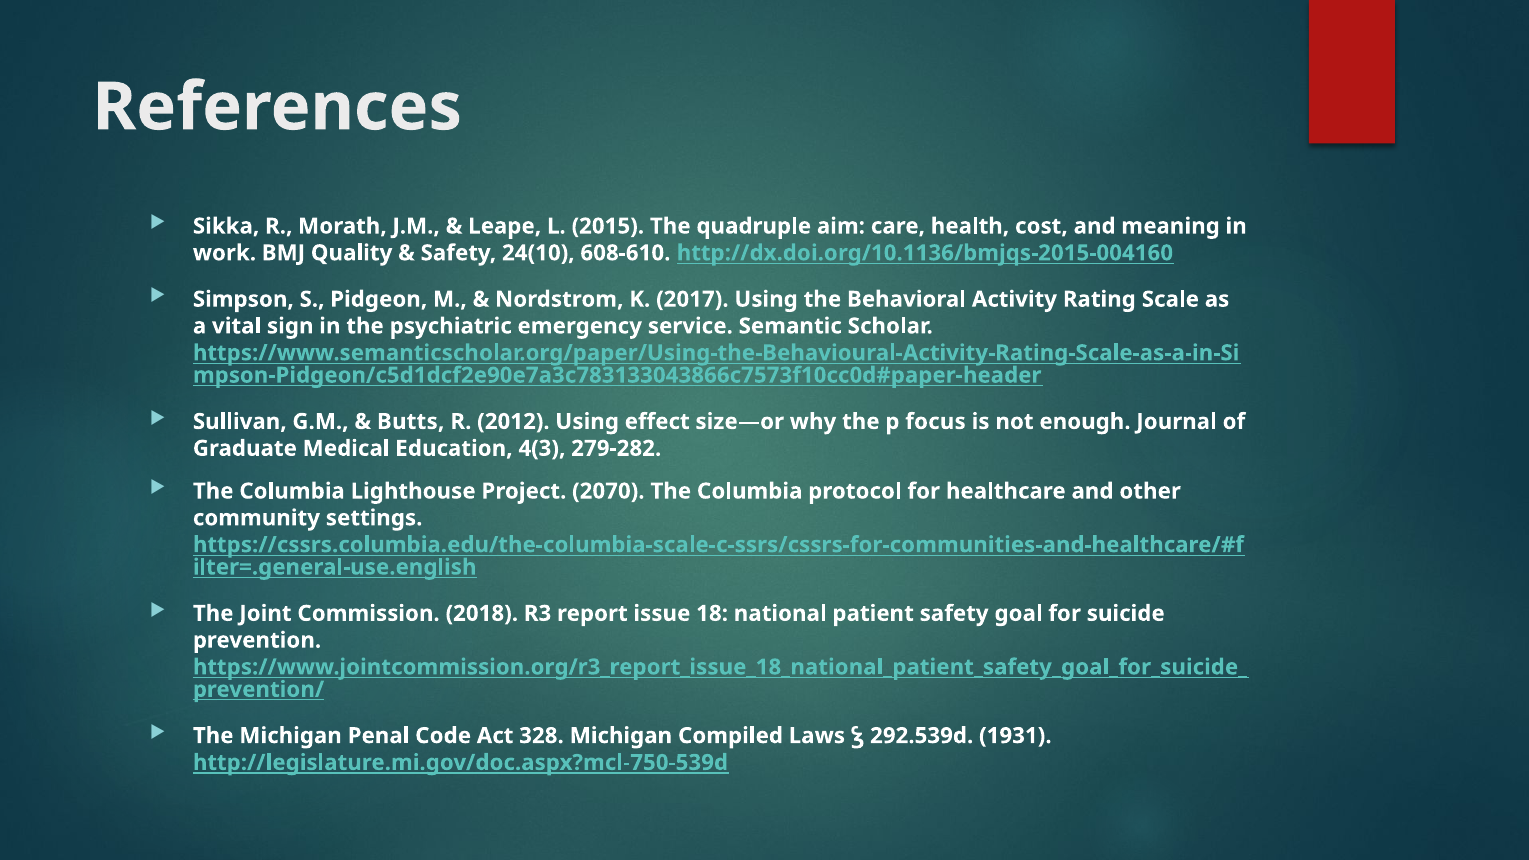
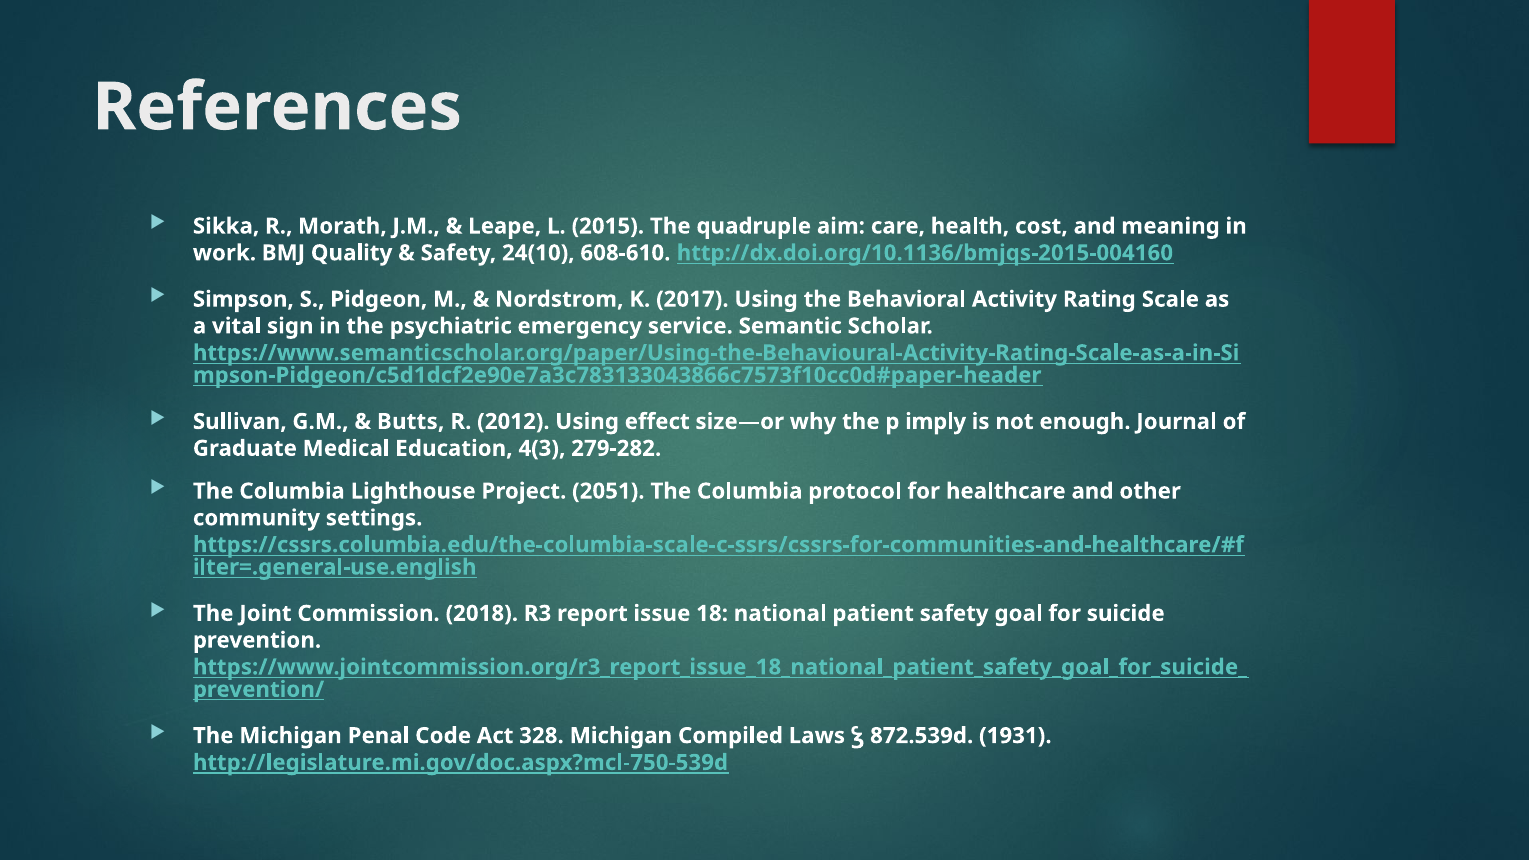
focus: focus -> imply (936, 422)
2070: 2070 -> 2051 (608, 491)
292.539d: 292.539d -> 872.539d (922, 736)
